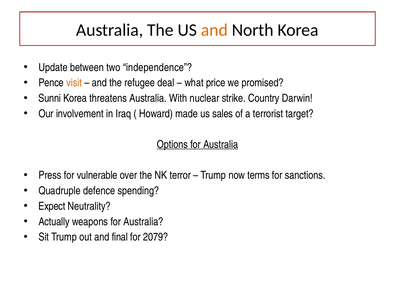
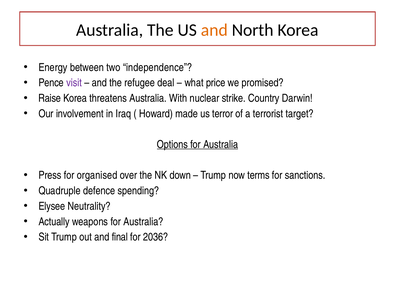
Update: Update -> Energy (53, 67)
visit colour: orange -> purple (74, 83)
Sunni: Sunni -> Raise (50, 98)
sales: sales -> terror (223, 113)
vulnerable: vulnerable -> organised (97, 175)
terror: terror -> down (180, 175)
Expect: Expect -> Elysee (52, 206)
2079: 2079 -> 2036 (156, 236)
